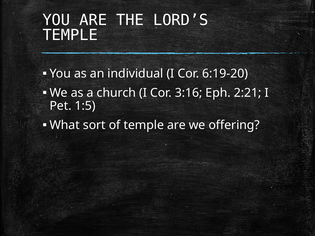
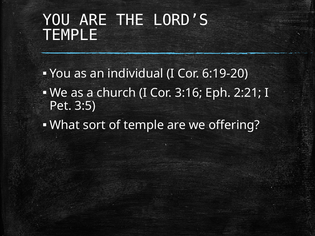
1:5: 1:5 -> 3:5 (85, 106)
